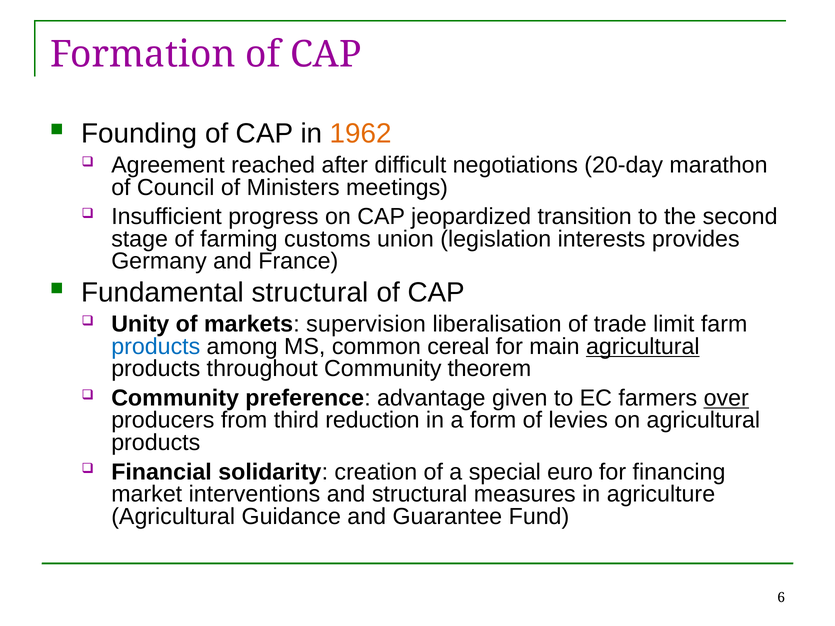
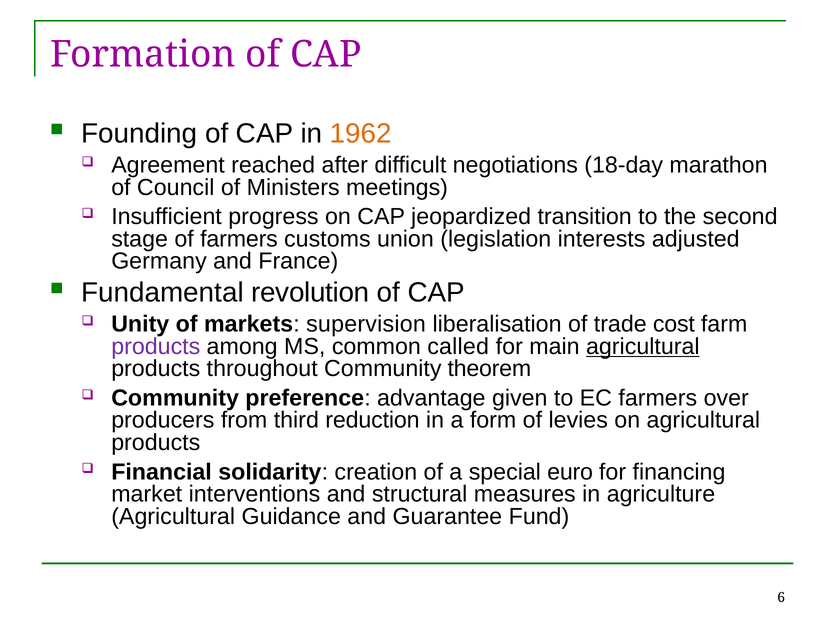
20-day: 20-day -> 18-day (624, 165)
of farming: farming -> farmers (239, 239)
provides: provides -> adjusted (696, 239)
Fundamental structural: structural -> revolution (310, 293)
limit: limit -> cost (674, 324)
products colour: blue -> purple (156, 347)
cereal: cereal -> called (458, 347)
over underline: present -> none (726, 398)
